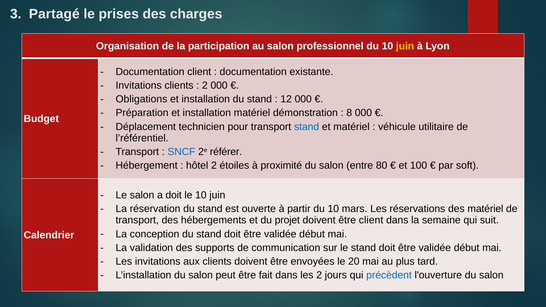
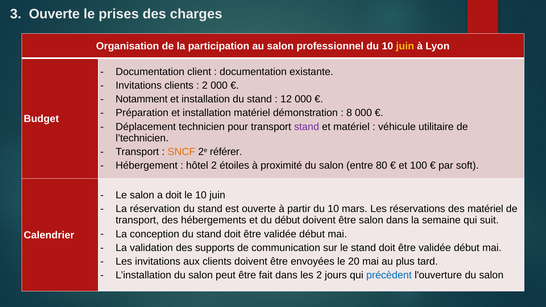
3 Partagé: Partagé -> Ouverte (54, 14)
Obligations: Obligations -> Notamment (142, 99)
stand colour: blue -> purple (307, 127)
l’référentiel: l’référentiel -> l’technicien (142, 138)
SNCF colour: blue -> orange (181, 152)
du projet: projet -> début (287, 220)
être client: client -> salon (371, 220)
